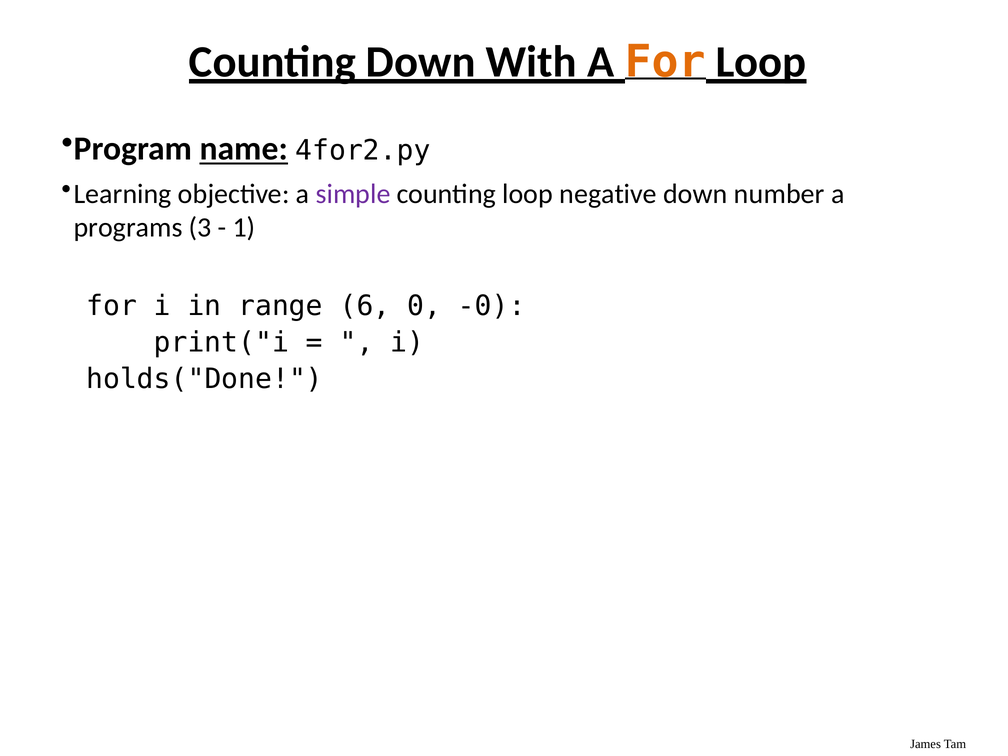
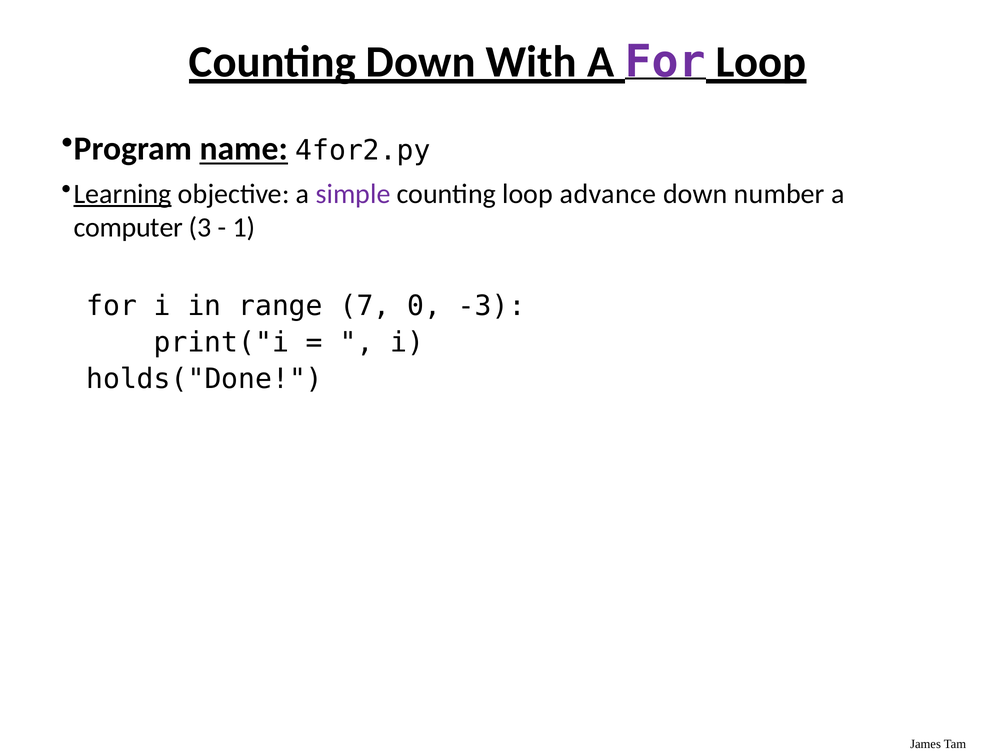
For colour: orange -> purple (665, 62)
Learning underline: none -> present (123, 194)
negative: negative -> advance (608, 194)
programs: programs -> computer (128, 227)
6: 6 -> 7 (365, 306)
-0: -0 -> -3 (492, 306)
